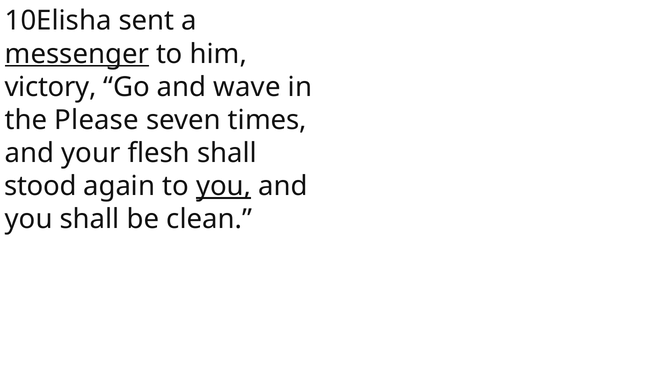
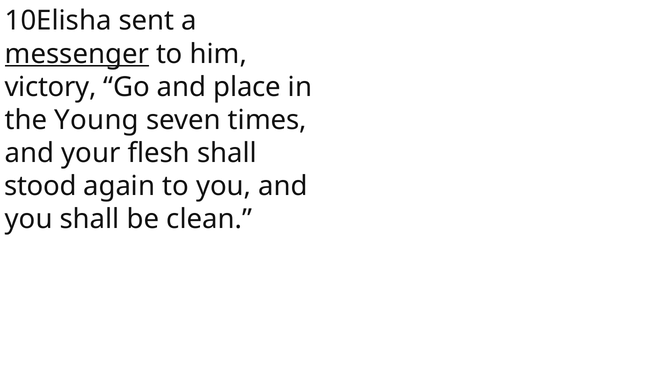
wave: wave -> place (247, 87)
Please: Please -> Young (97, 120)
you underline: present -> none (224, 186)
